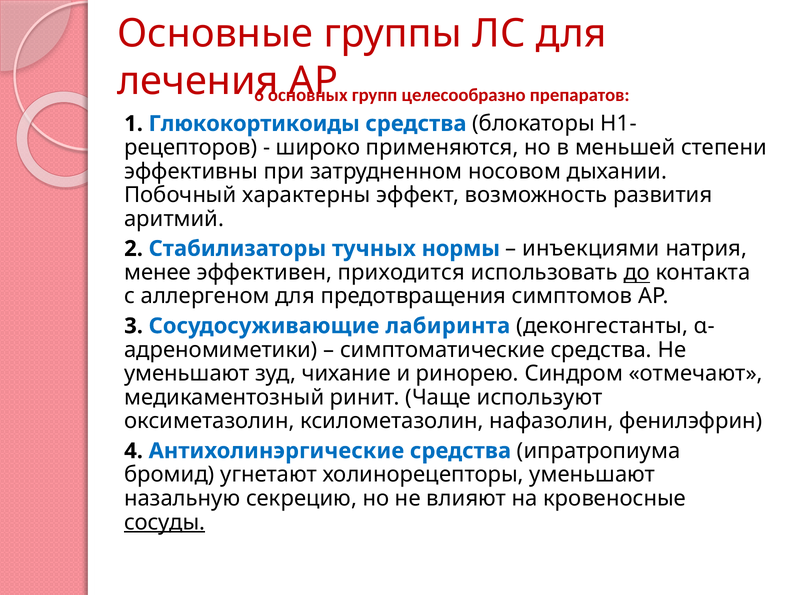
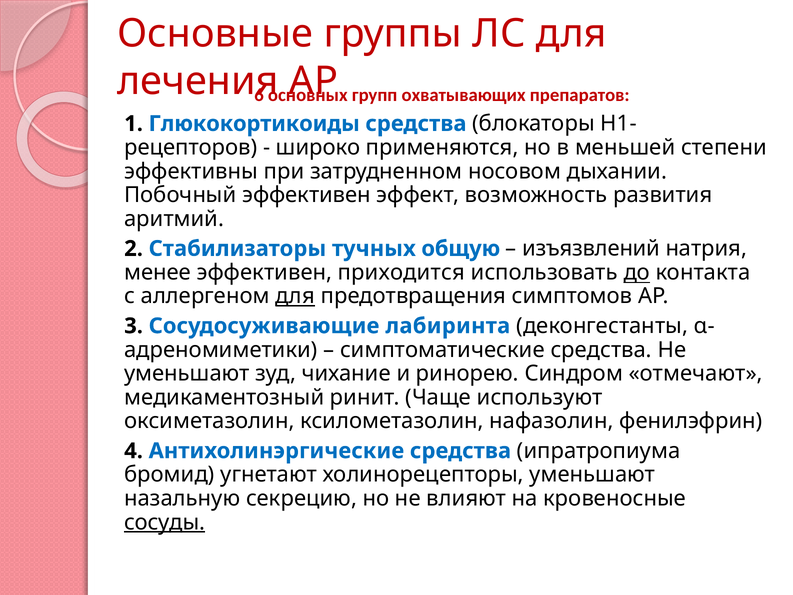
целесообразно: целесообразно -> охватывающих (464, 95)
Побочный характерны: характерны -> эффективен (307, 195)
нормы: нормы -> общую (461, 249)
инъекциями: инъекциями -> изъязвлений (591, 249)
для underline: none -> present (295, 296)
